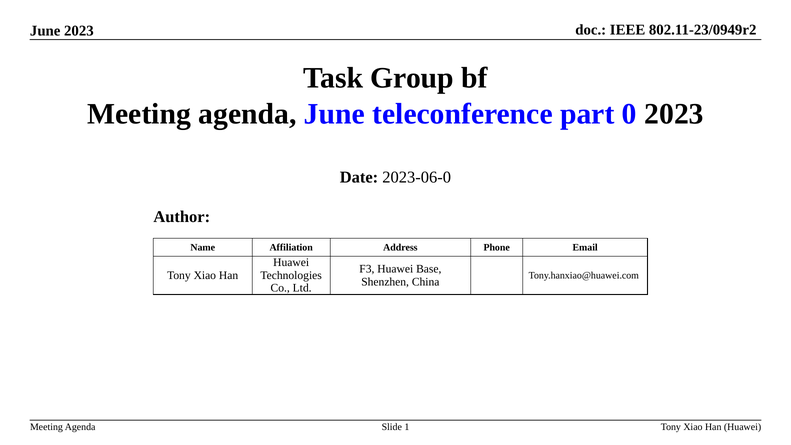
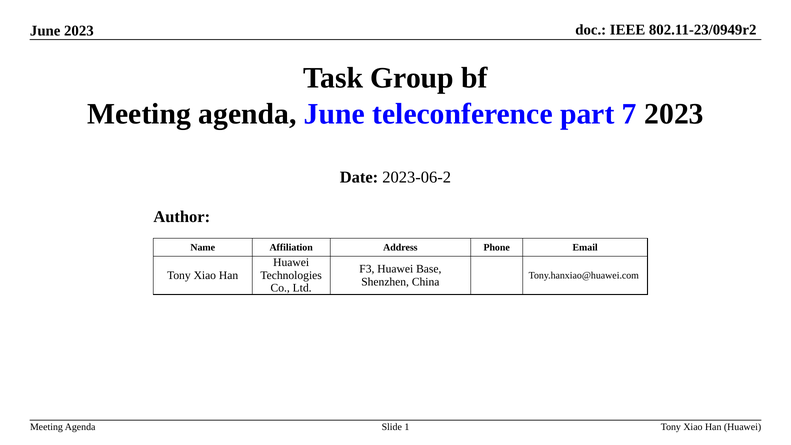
0: 0 -> 7 (629, 114)
2023-06-0: 2023-06-0 -> 2023-06-2 (417, 177)
